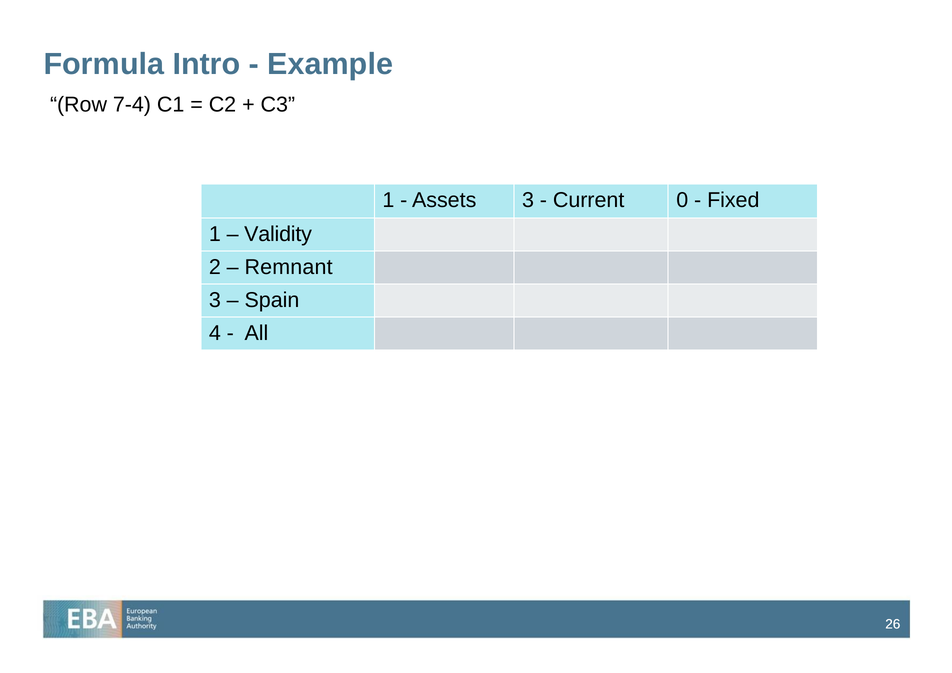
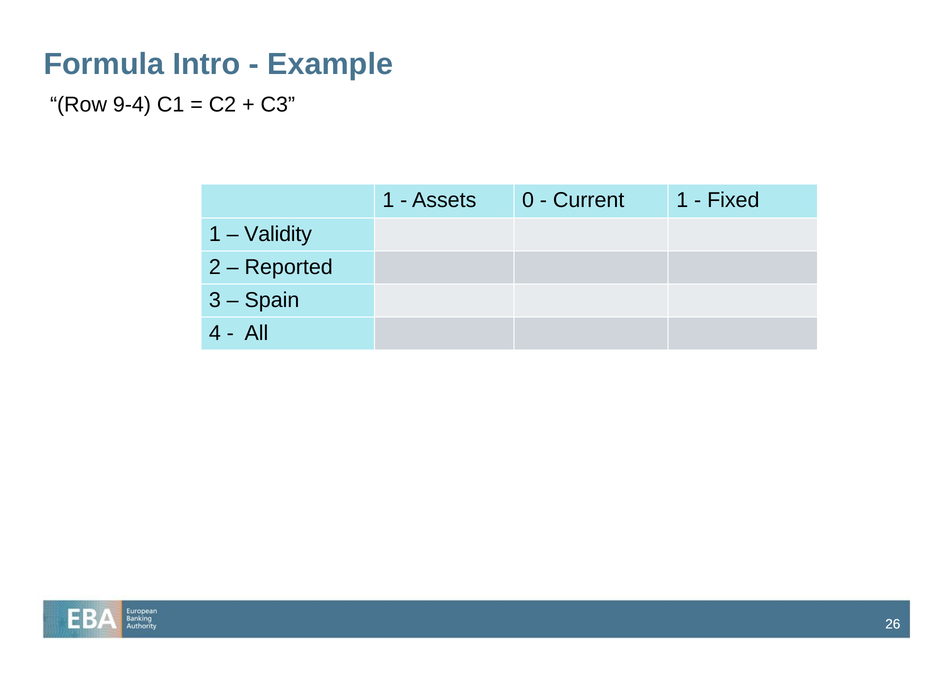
7-4: 7-4 -> 9-4 (132, 105)
Assets 3: 3 -> 0 (528, 200)
Current 0: 0 -> 1 (682, 200)
Remnant: Remnant -> Reported (289, 267)
